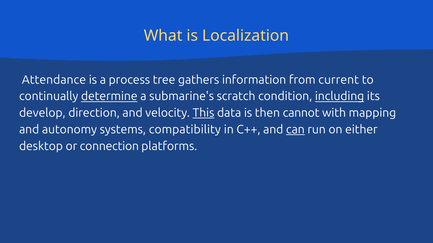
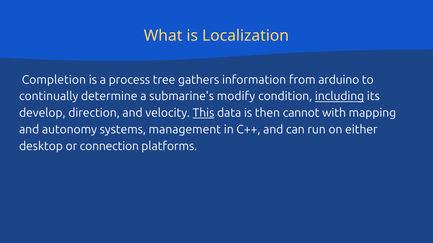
Attendance: Attendance -> Completion (54, 80)
current: current -> arduino (339, 80)
determine underline: present -> none (109, 97)
scratch: scratch -> modify (236, 97)
compatibility: compatibility -> management (185, 130)
can underline: present -> none (295, 130)
